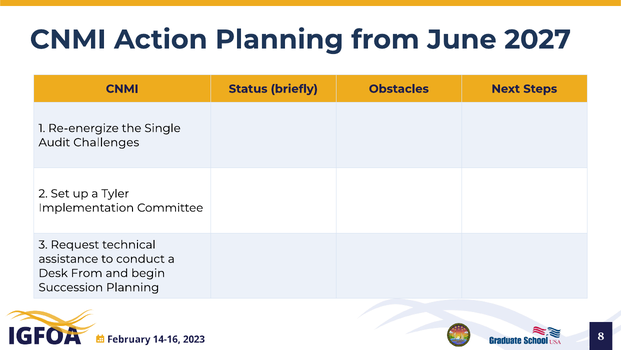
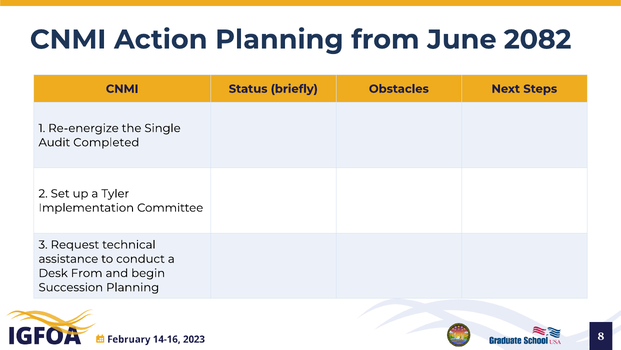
2027: 2027 -> 2082 (538, 40)
Challenges: Challenges -> Completed (106, 142)
